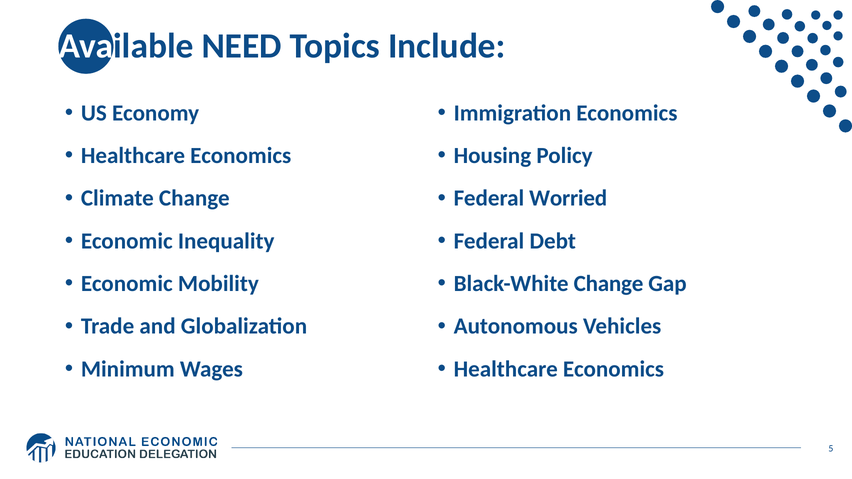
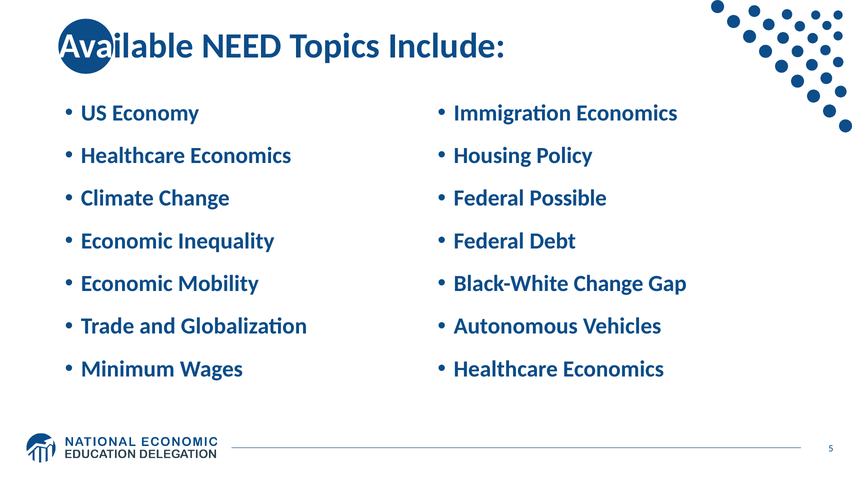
Worried: Worried -> Possible (568, 198)
